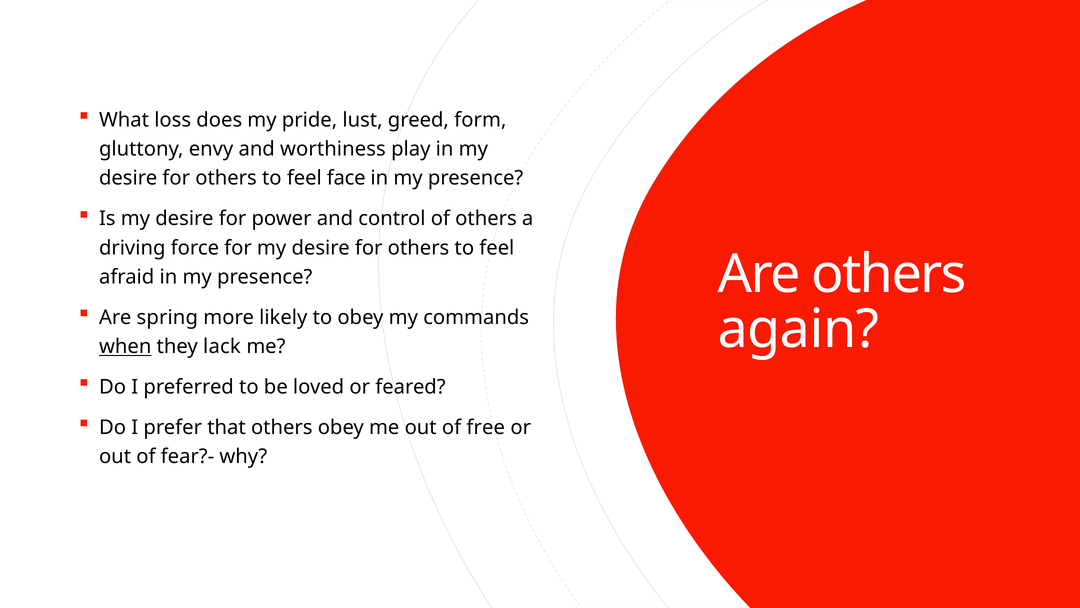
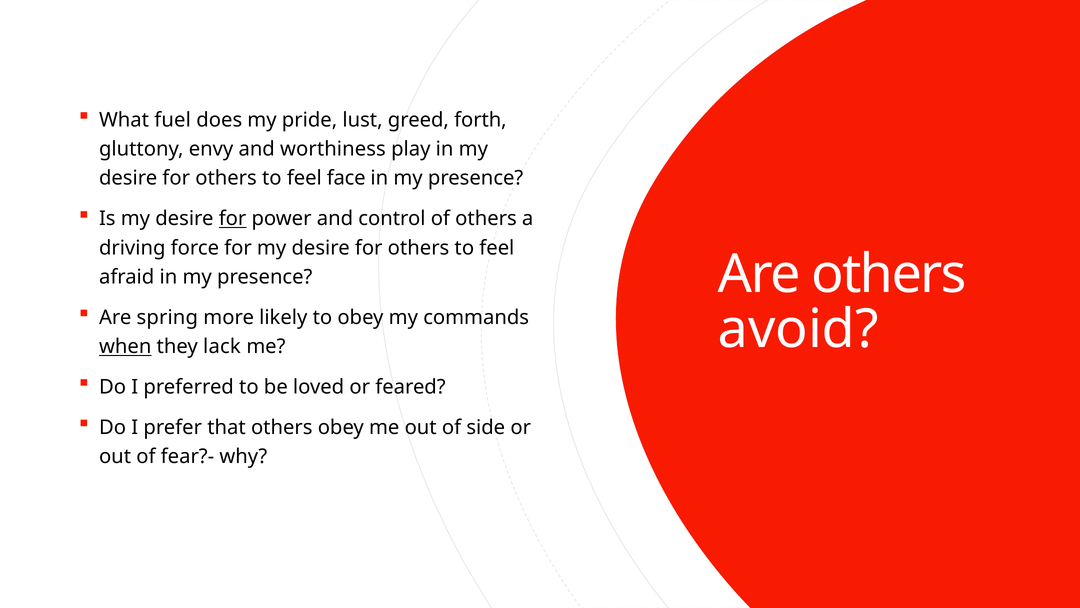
loss: loss -> fuel (173, 120)
form: form -> forth (480, 120)
for underline: none -> present (233, 219)
again: again -> avoid (798, 329)
free: free -> side (486, 427)
